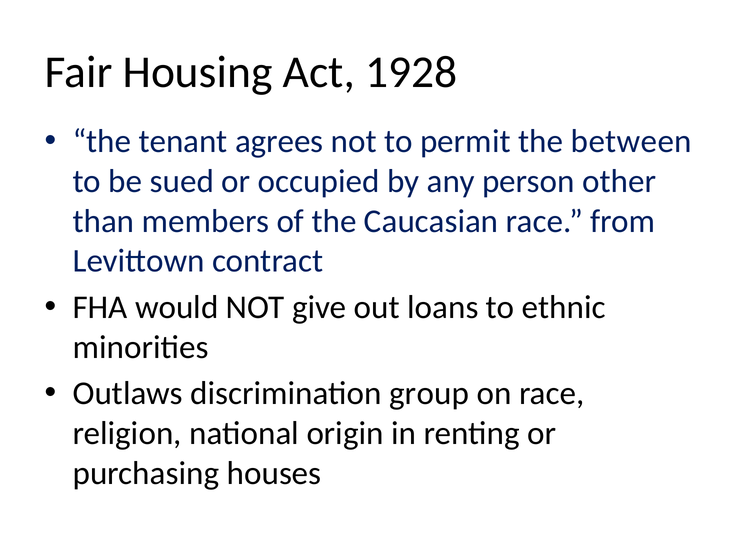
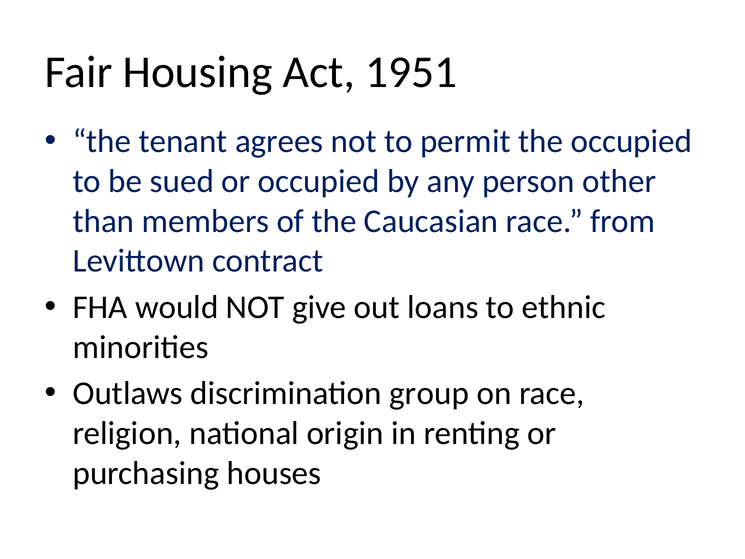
1928: 1928 -> 1951 (411, 72)
the between: between -> occupied (631, 141)
